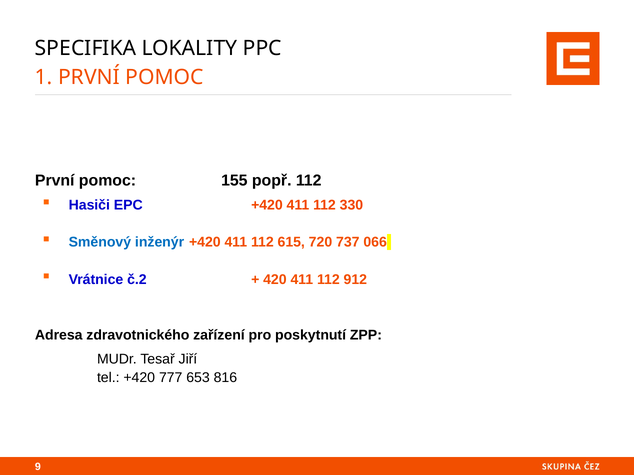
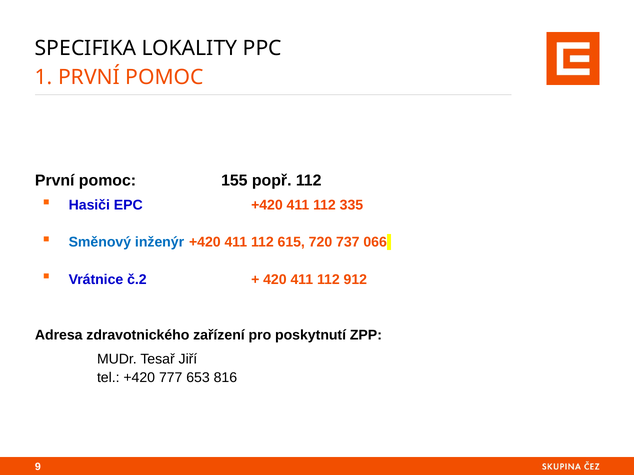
330: 330 -> 335 (351, 205)
